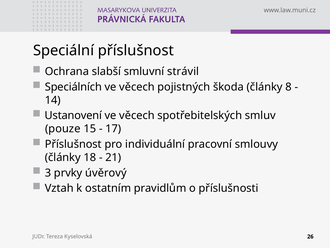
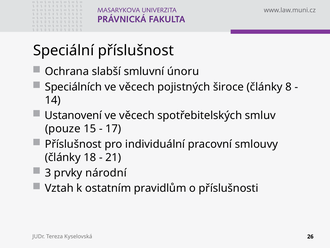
strávil: strávil -> únoru (183, 71)
škoda: škoda -> široce (228, 87)
úvěrový: úvěrový -> národní (106, 173)
